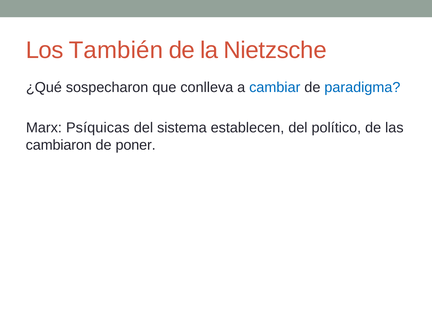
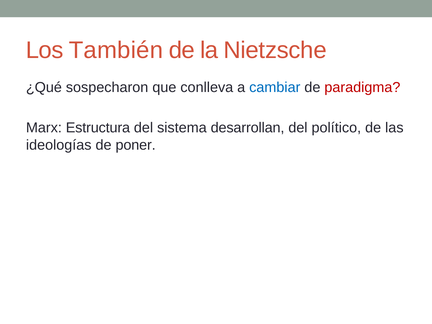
paradigma colour: blue -> red (362, 87)
Psíquicas: Psíquicas -> Estructura (98, 128)
establecen: establecen -> desarrollan (248, 128)
cambiaron: cambiaron -> ideologías (59, 145)
